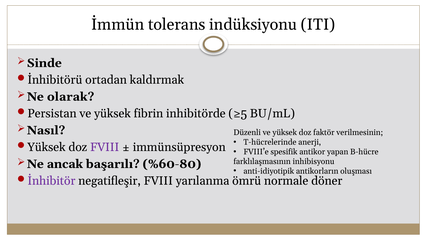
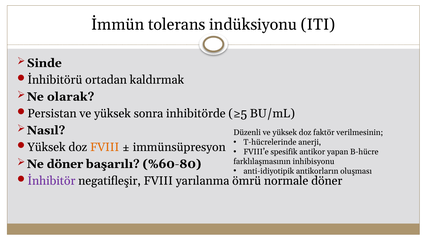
fibrin: fibrin -> sonra (148, 114)
FVIII colour: purple -> orange (105, 147)
Ne ancak: ancak -> döner (65, 164)
